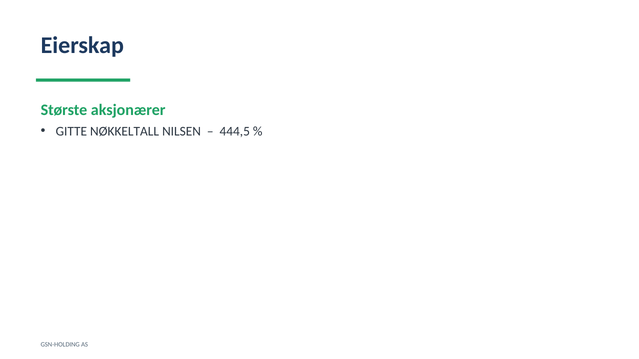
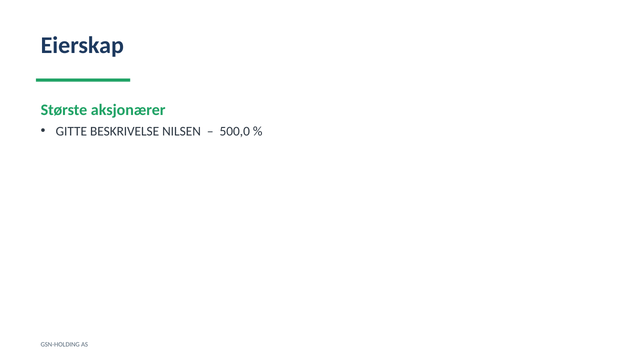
NØKKELTALL: NØKKELTALL -> BESKRIVELSE (125, 131)
444,5: 444,5 -> 500,0 (235, 131)
